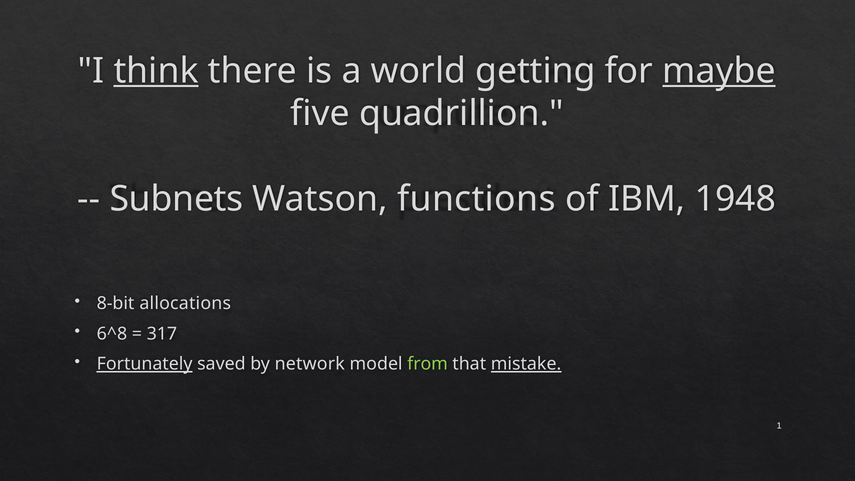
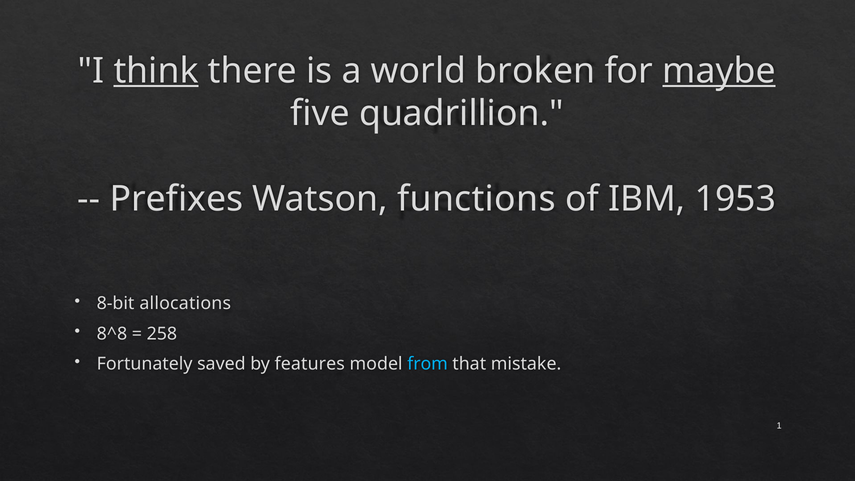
getting: getting -> broken (535, 71)
Subnets: Subnets -> Prefixes (176, 199)
1948: 1948 -> 1953 (735, 199)
6^8: 6^8 -> 8^8 (112, 334)
317: 317 -> 258 (162, 334)
Fortunately underline: present -> none (145, 364)
network: network -> features (310, 364)
from colour: light green -> light blue (428, 364)
mistake underline: present -> none (526, 364)
